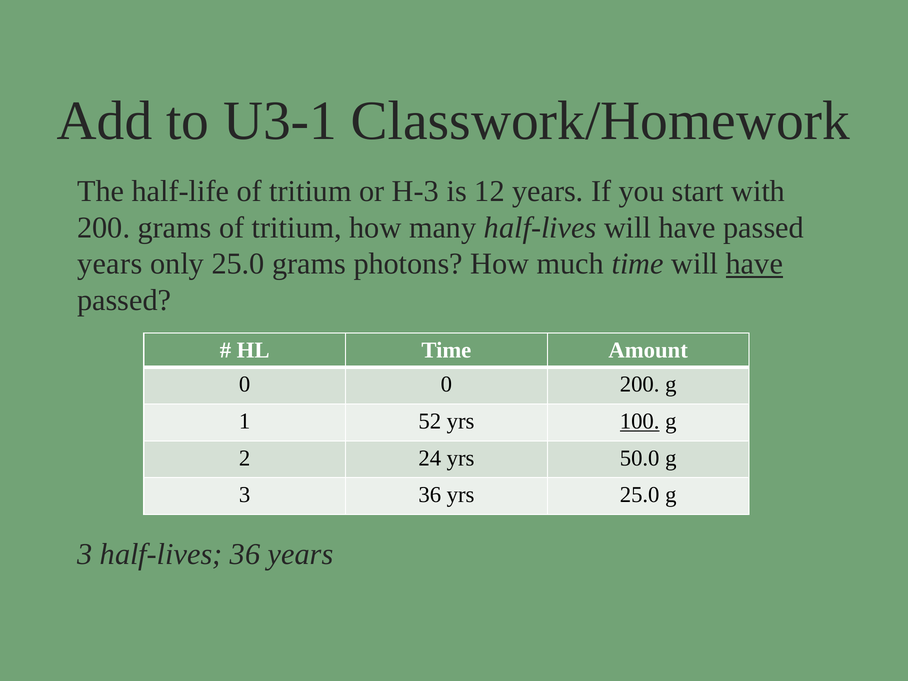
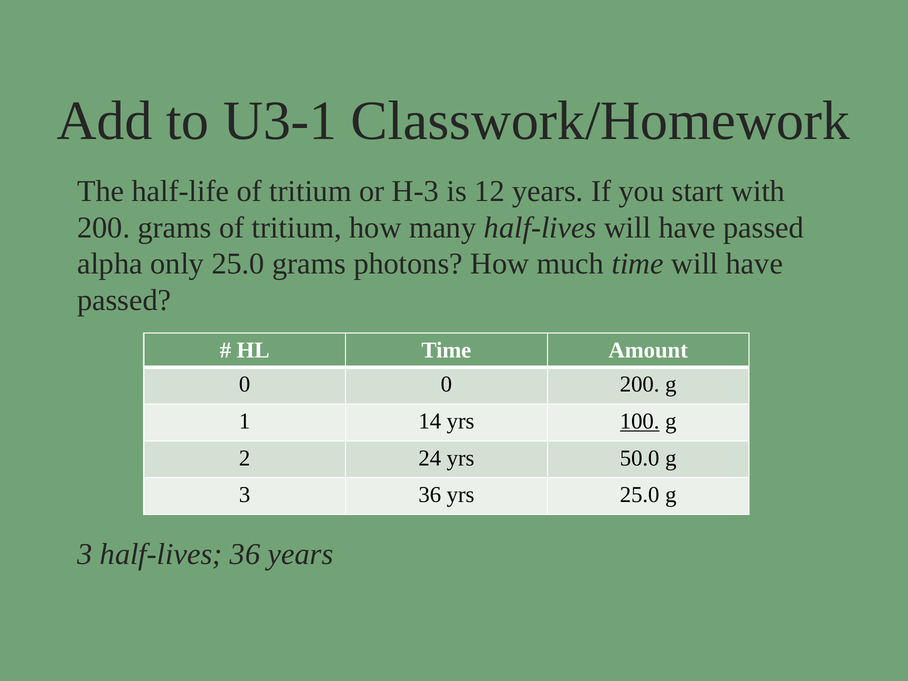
years: years -> alpha (110, 264)
have underline: present -> none (754, 264)
52: 52 -> 14 (430, 421)
